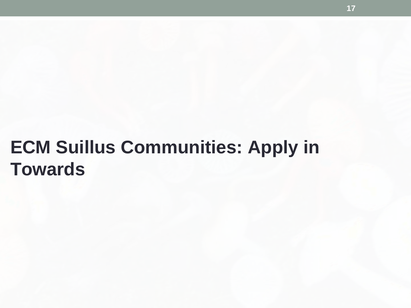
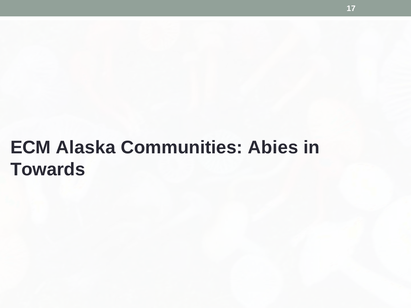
Suillus: Suillus -> Alaska (86, 148)
Apply: Apply -> Abies (273, 148)
